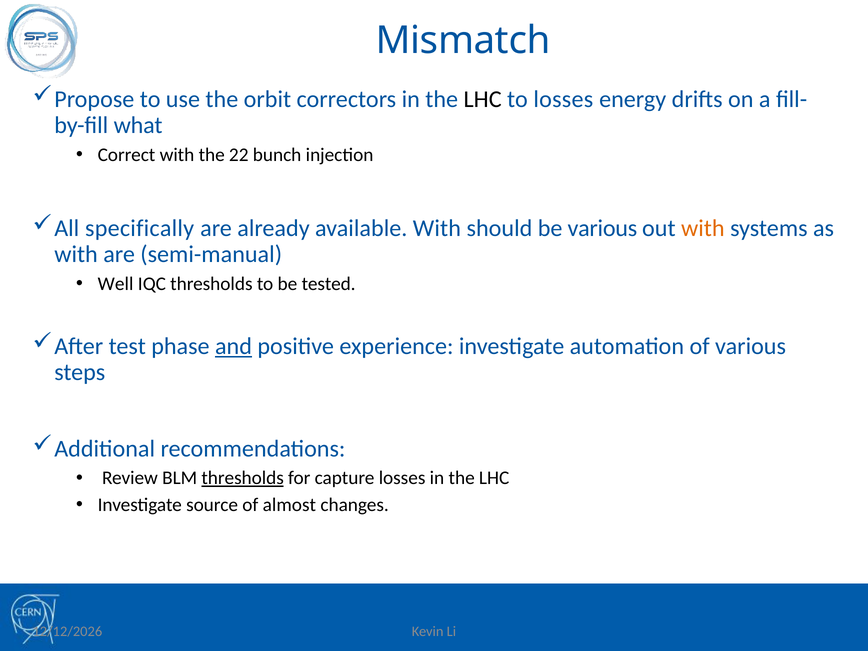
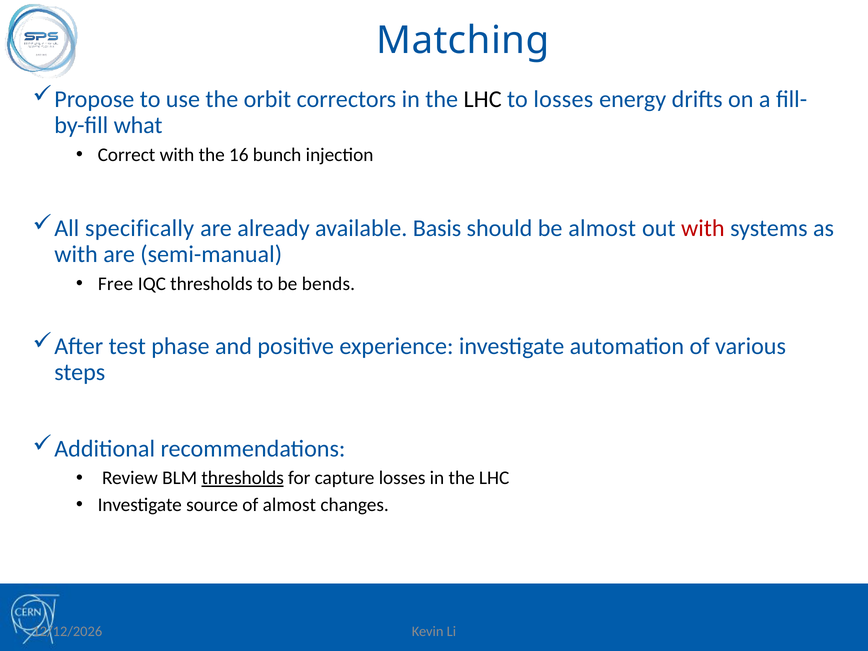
Mismatch: Mismatch -> Matching (463, 41)
22: 22 -> 16 (239, 155)
available With: With -> Basis (437, 228)
be various: various -> almost (602, 228)
with colour: orange -> red (703, 228)
Well: Well -> Free (116, 284)
tested: tested -> bends (328, 284)
and underline: present -> none (234, 346)
